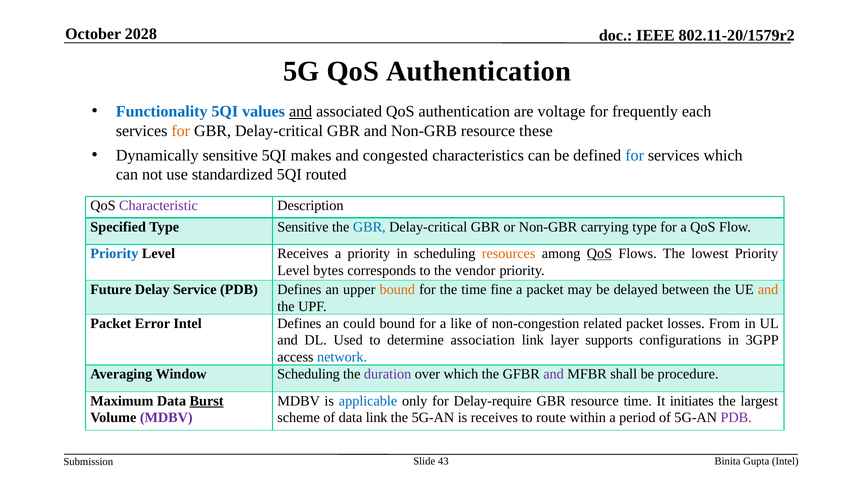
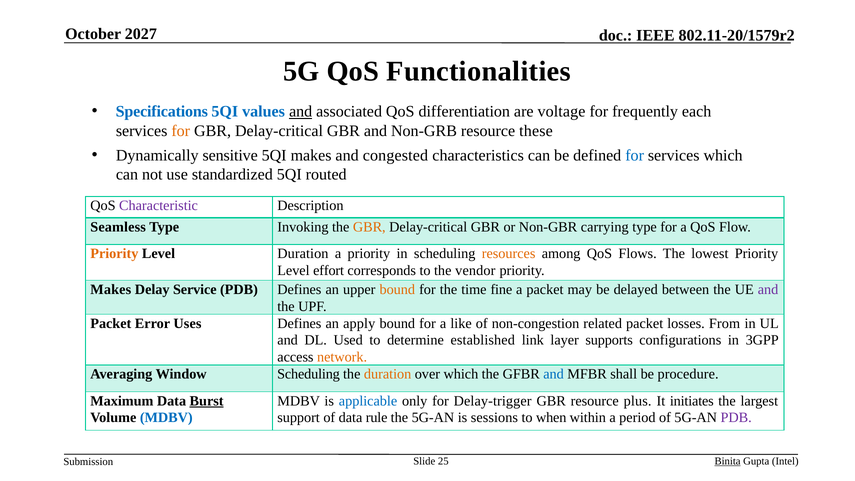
2028: 2028 -> 2027 (141, 34)
5G QoS Authentication: Authentication -> Functionalities (479, 71)
Functionality: Functionality -> Specifications (162, 111)
associated QoS authentication: authentication -> differentiation (464, 111)
Specified: Specified -> Seamless (118, 227)
Type Sensitive: Sensitive -> Invoking (303, 227)
GBR colour: blue -> orange (369, 227)
Priority colour: blue -> orange (114, 254)
Level Receives: Receives -> Duration (303, 254)
QoS underline: present -> none (599, 254)
bytes: bytes -> effort (329, 271)
Future: Future -> Makes (111, 289)
and colour: orange -> purple (768, 289)
Error Intel: Intel -> Uses (187, 323)
could: could -> apply (359, 323)
association: association -> established (483, 340)
network colour: blue -> orange (342, 357)
duration colour: purple -> orange (388, 374)
and colour: purple -> blue (554, 374)
Delay-require: Delay-require -> Delay-trigger (493, 401)
resource time: time -> plus (638, 401)
MDBV colour: purple -> blue (166, 418)
scheme: scheme -> support (299, 418)
data link: link -> rule (377, 418)
is receives: receives -> sessions (494, 418)
route: route -> when (551, 418)
43: 43 -> 25 (443, 461)
Binita underline: none -> present (728, 461)
